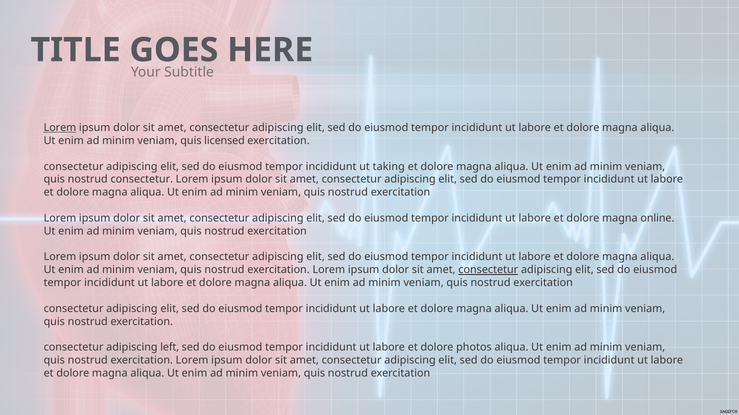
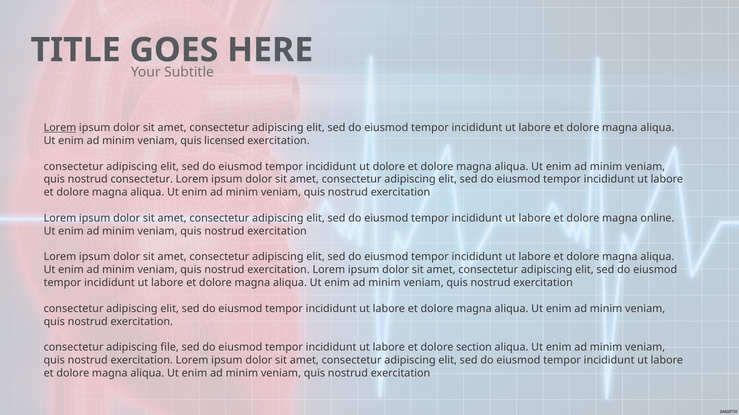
ut taking: taking -> dolore (389, 167)
consectetur underline: present -> none (488, 270)
left: left -> file (170, 348)
photos: photos -> section (474, 348)
